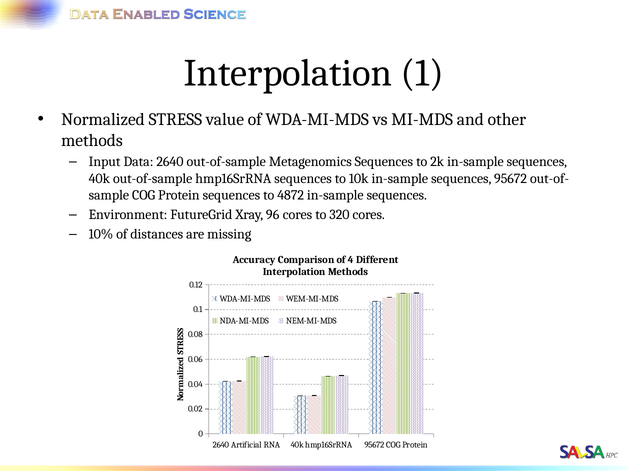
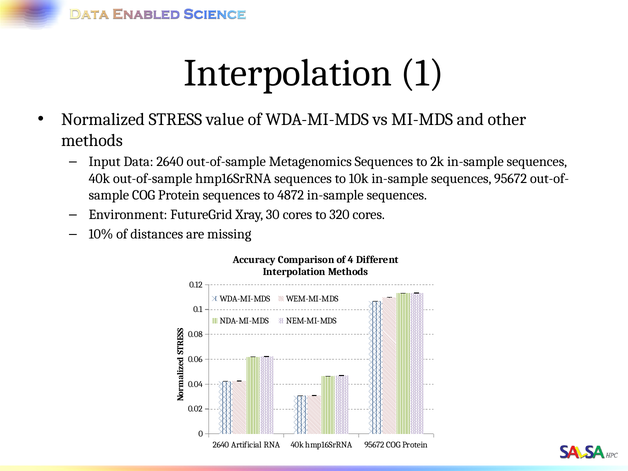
96: 96 -> 30 (273, 215)
